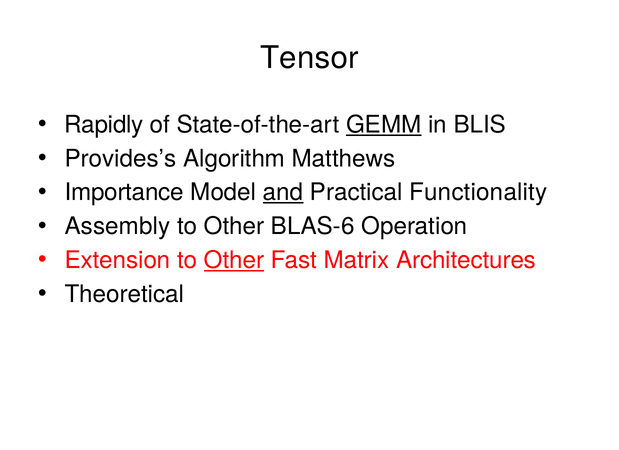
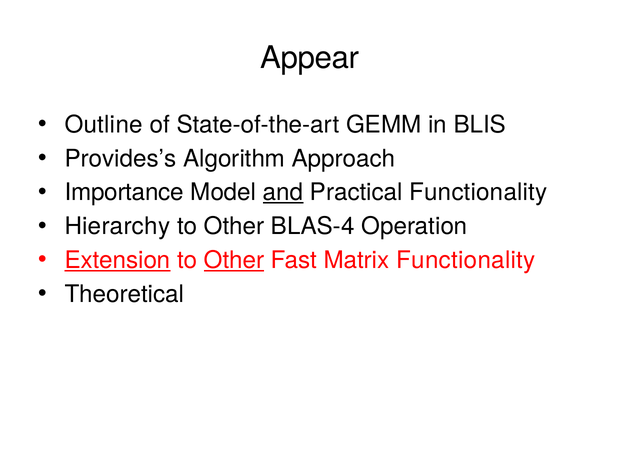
Tensor: Tensor -> Appear (310, 58)
Rapidly: Rapidly -> Outline (104, 125)
GEMM underline: present -> none (384, 125)
Matthews: Matthews -> Approach (343, 159)
Assembly: Assembly -> Hierarchy (117, 226)
BLAS-6: BLAS-6 -> BLAS-4 (313, 226)
Extension underline: none -> present (117, 260)
Matrix Architectures: Architectures -> Functionality (466, 260)
